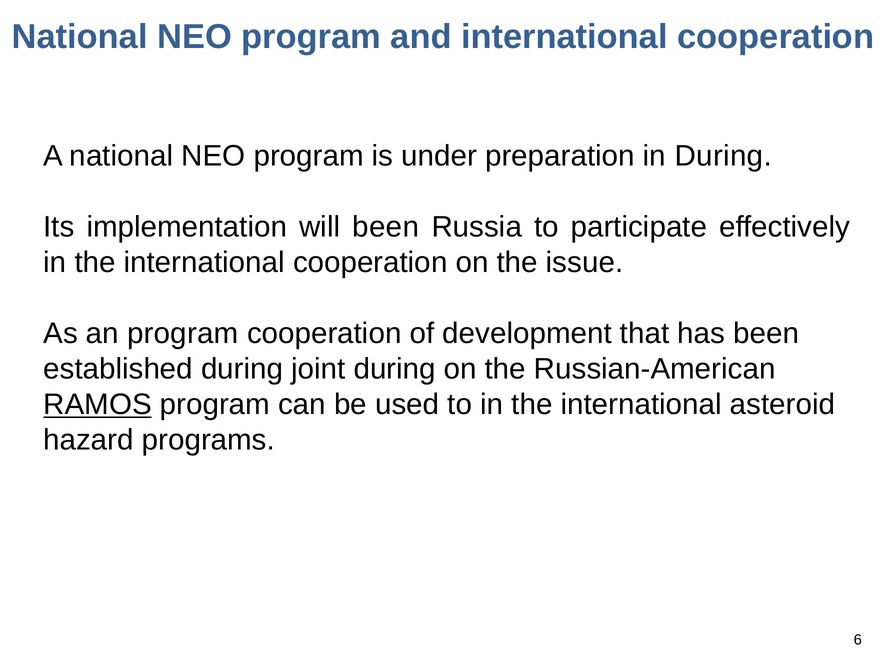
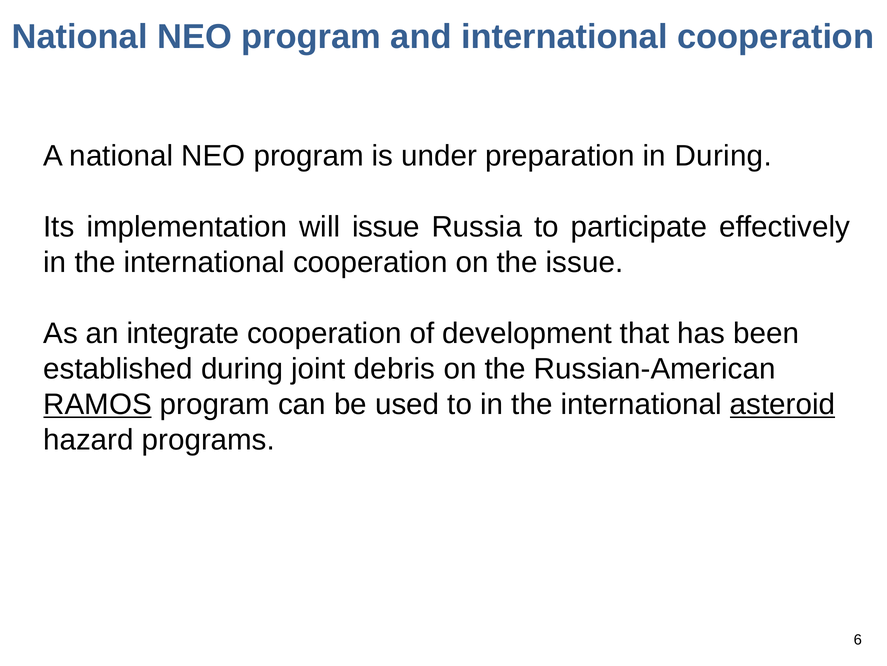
will been: been -> issue (386, 227)
an program: program -> integrate (183, 333)
joint during: during -> debris (394, 369)
asteroid underline: none -> present (782, 404)
